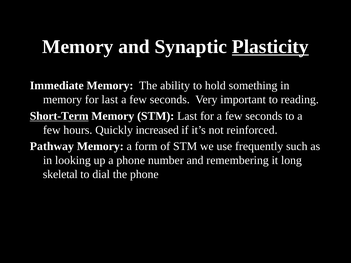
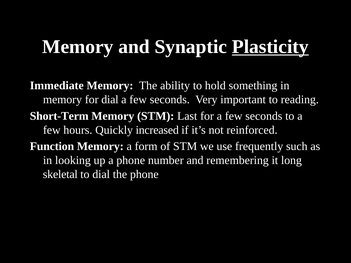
for last: last -> dial (110, 100)
Short-Term underline: present -> none (59, 116)
Pathway: Pathway -> Function (52, 146)
